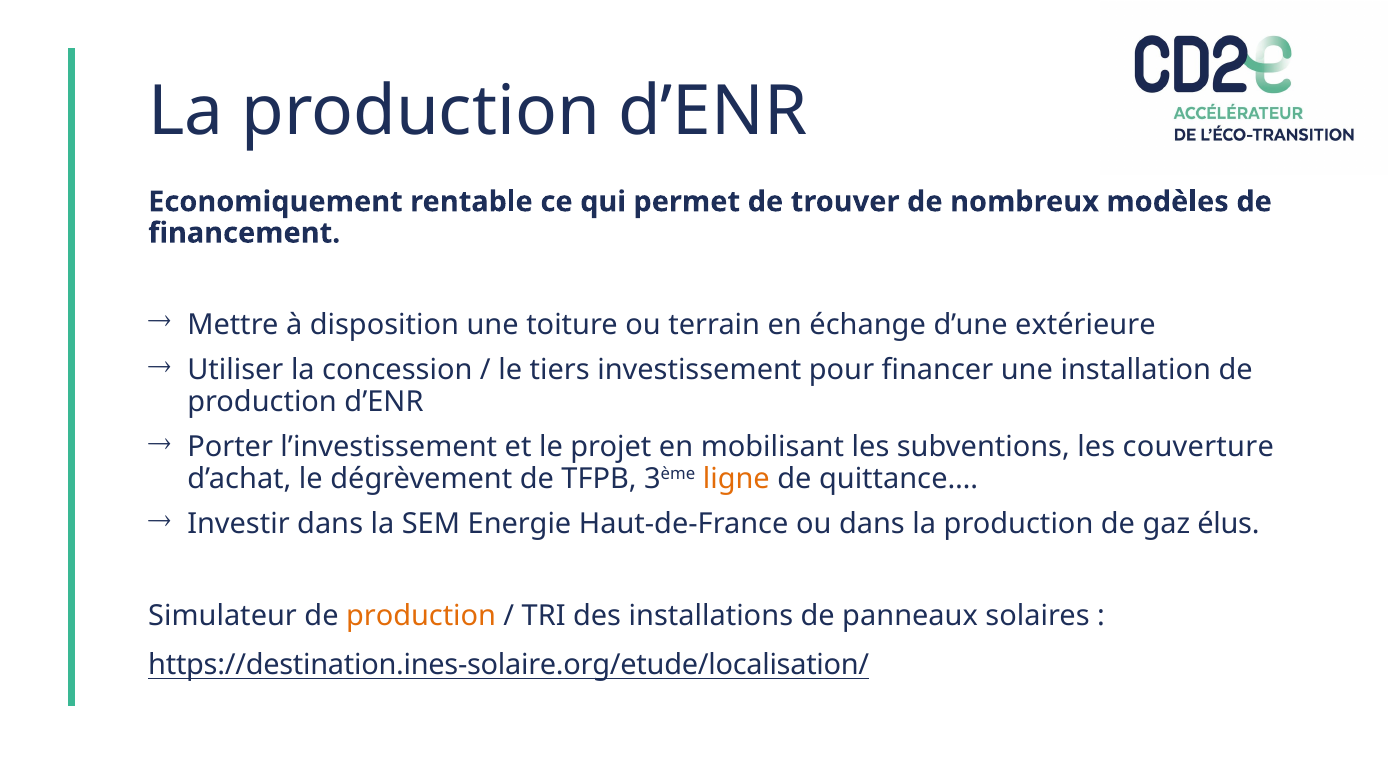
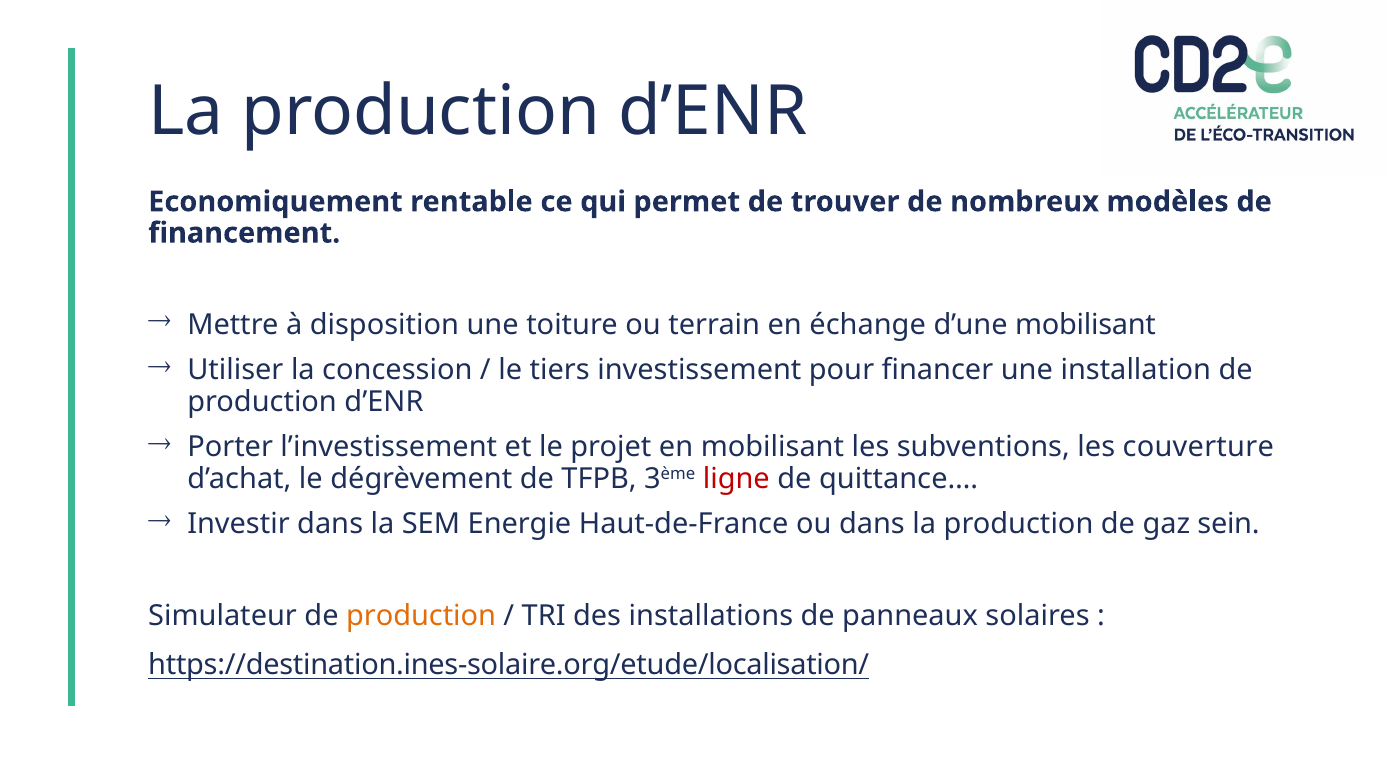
d’une extérieure: extérieure -> mobilisant (1086, 324)
ligne colour: orange -> red (736, 478)
élus: élus -> sein (1228, 524)
